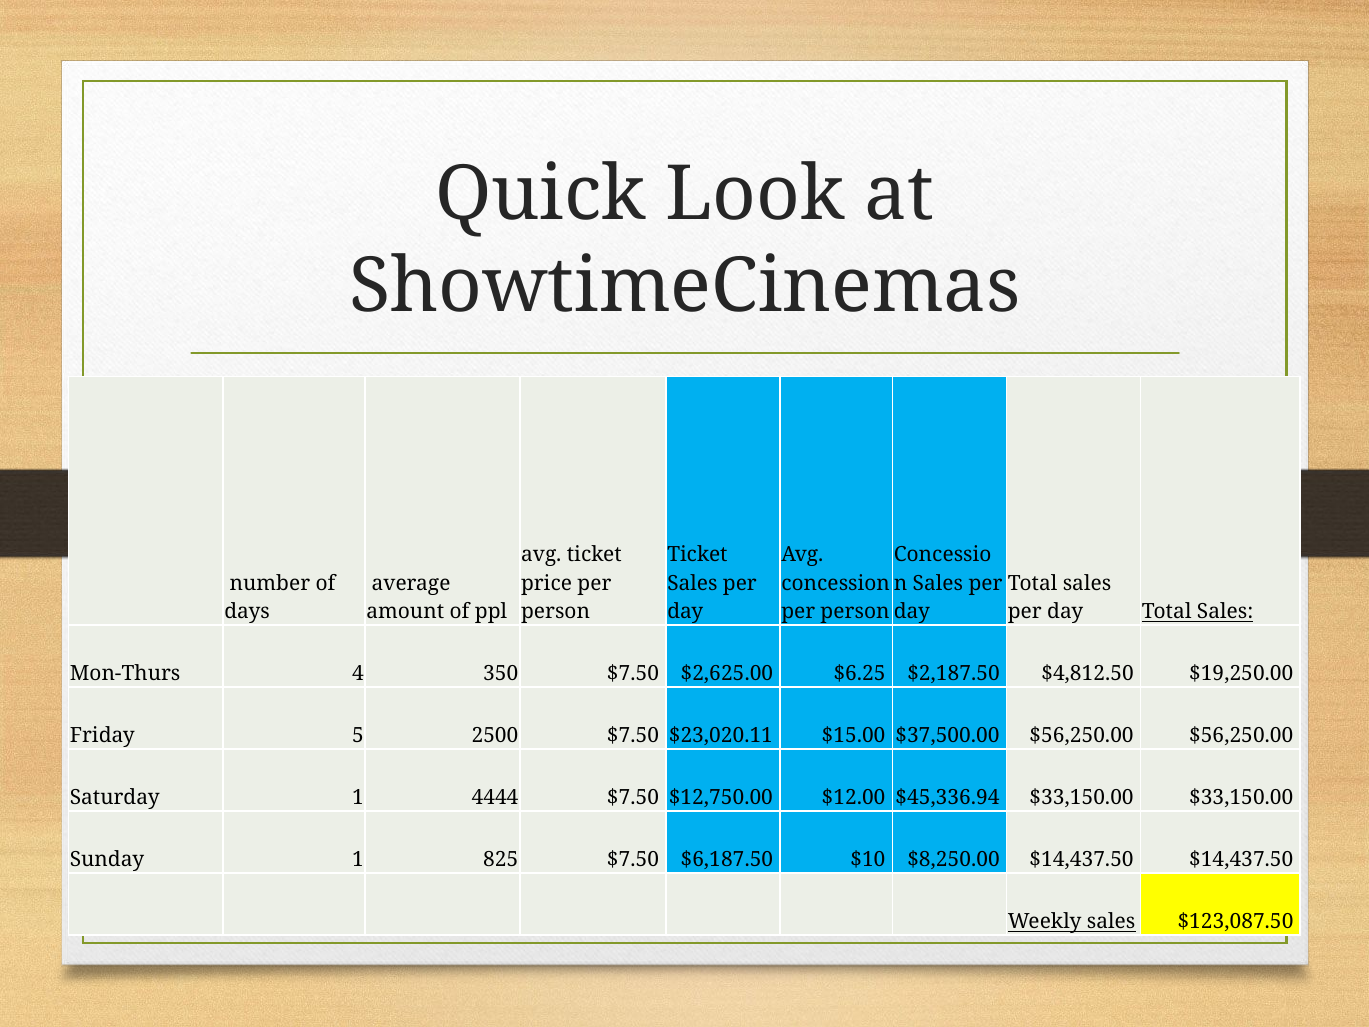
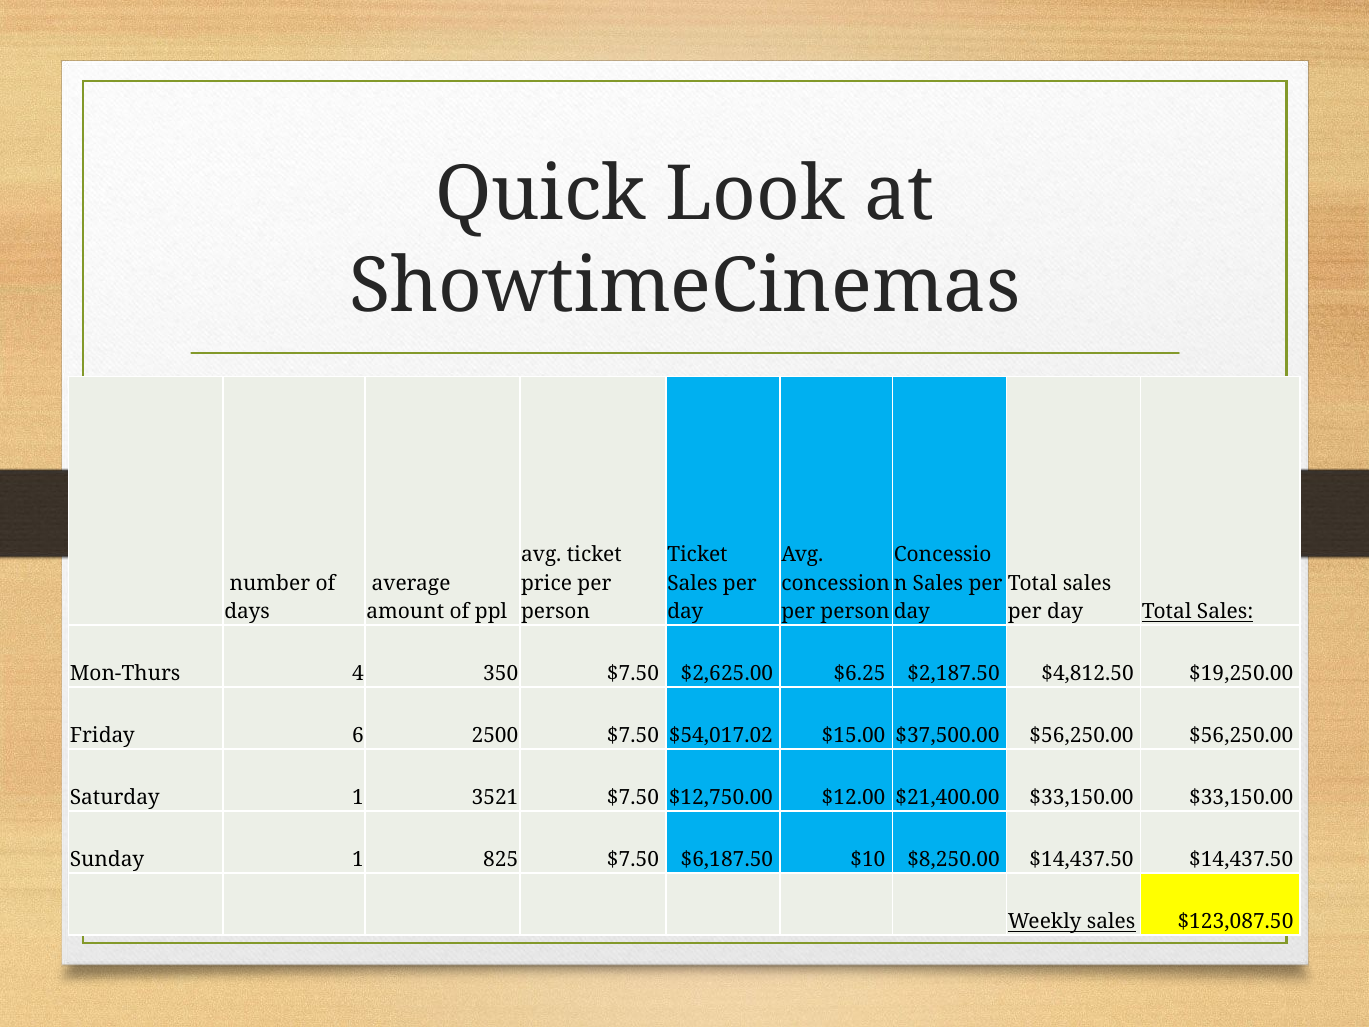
5: 5 -> 6 (358, 736)
$23,020.11: $23,020.11 -> $54,017.02 (721, 736)
4444: 4444 -> 3521 (495, 798)
$45,336.94: $45,336.94 -> $21,400.00 (947, 798)
